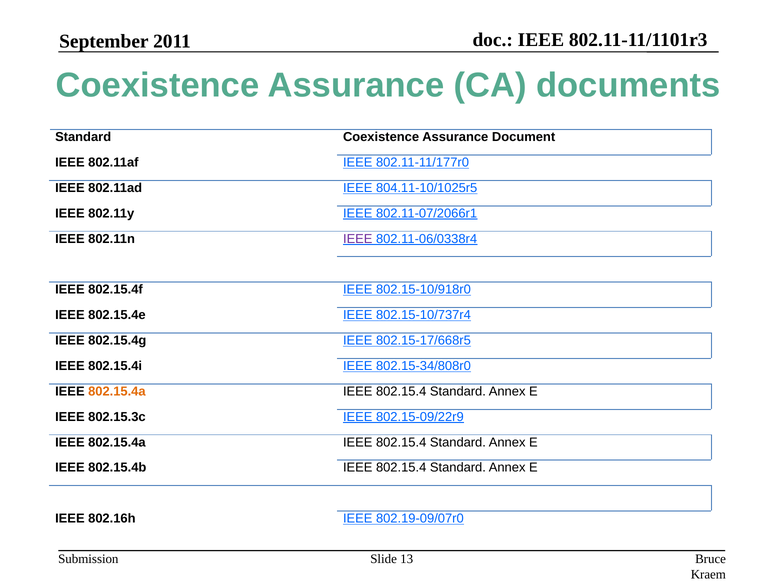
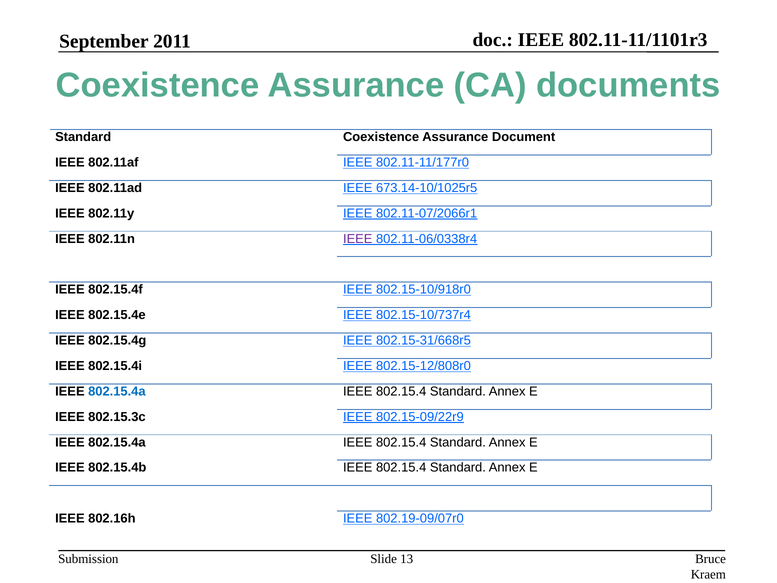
804.11-10/1025r5: 804.11-10/1025r5 -> 673.14-10/1025r5 (427, 188)
802.15-17/668r5: 802.15-17/668r5 -> 802.15-31/668r5 (423, 340)
802.15-34/808r0: 802.15-34/808r0 -> 802.15-12/808r0 (423, 366)
802.15.4a colour: orange -> blue (117, 391)
